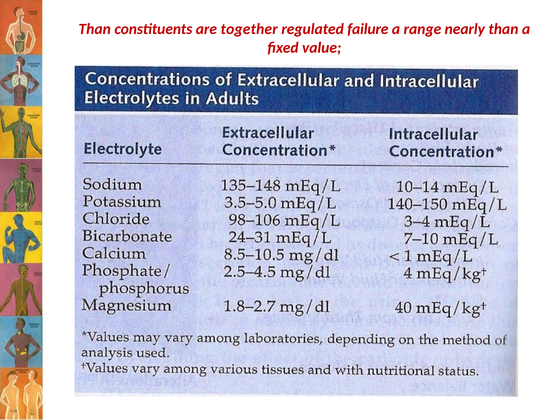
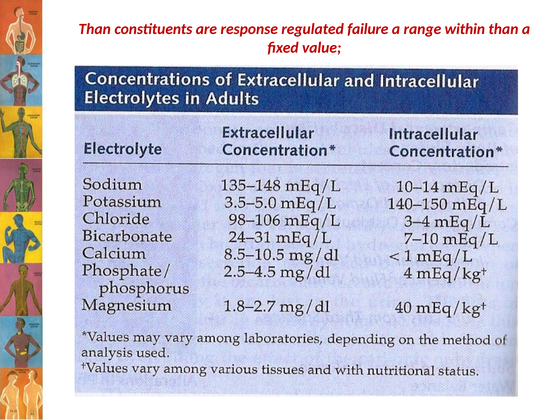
together: together -> response (249, 29)
nearly: nearly -> within (465, 29)
